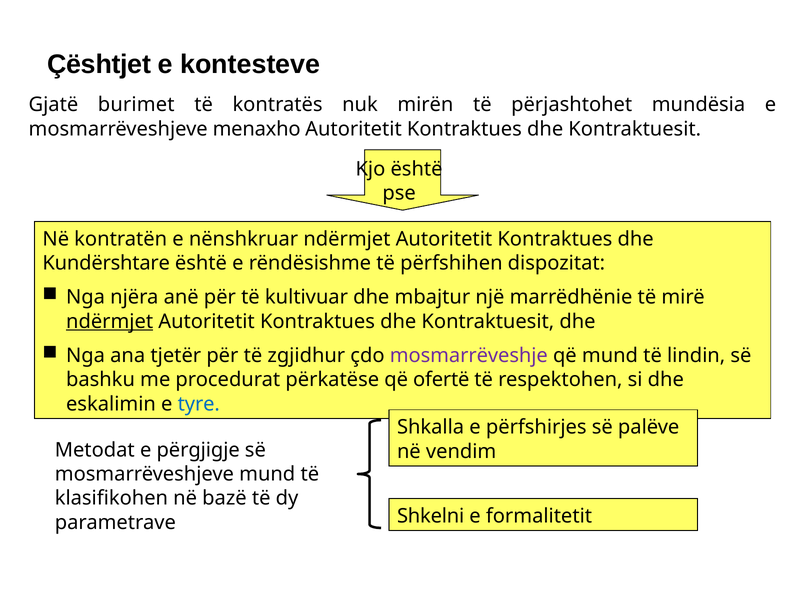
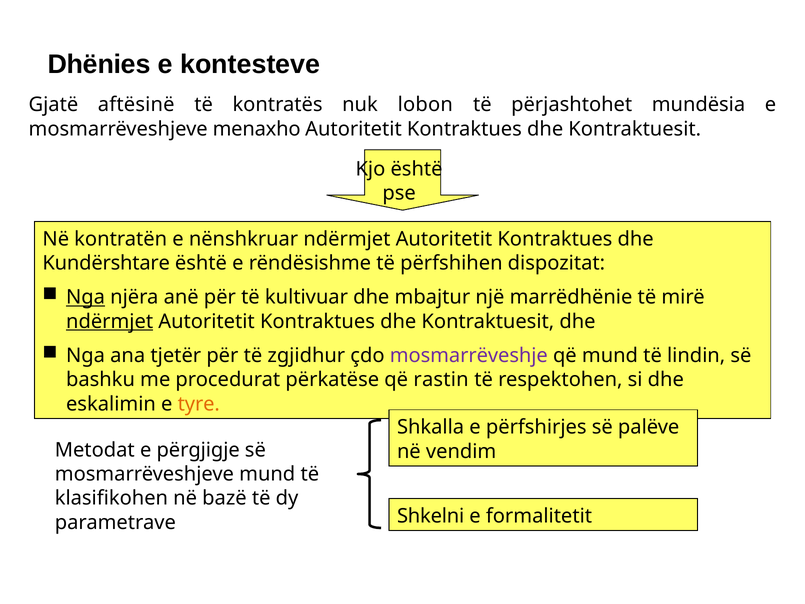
Çështjet: Çështjet -> Dhënies (99, 64)
burimet: burimet -> aftësinë (136, 105)
mirën: mirën -> lobon (425, 105)
Nga underline: none -> present (86, 297)
ofertë: ofertë -> rastin (441, 380)
tyre colour: blue -> orange (199, 404)
